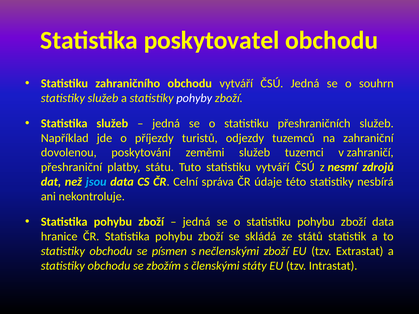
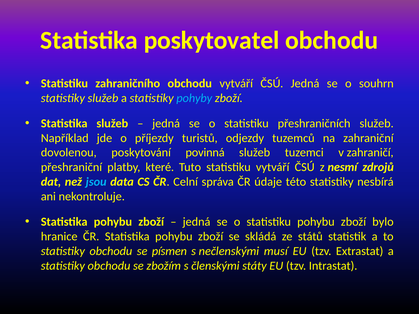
pohyby colour: white -> light blue (194, 98)
zeměmi: zeměmi -> povinná (205, 153)
státu: státu -> které (160, 167)
zboží data: data -> bylo (383, 222)
nečlenskými zboží: zboží -> musí (276, 251)
